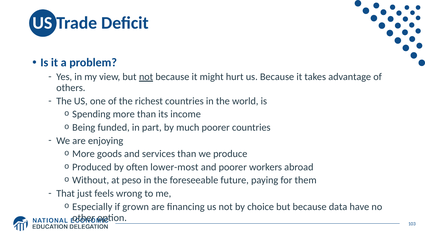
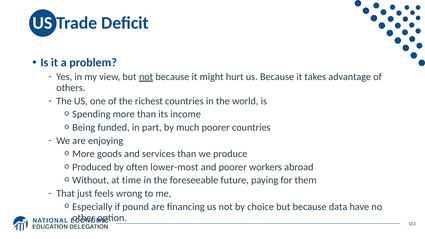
peso: peso -> time (132, 180)
grown: grown -> pound (136, 207)
